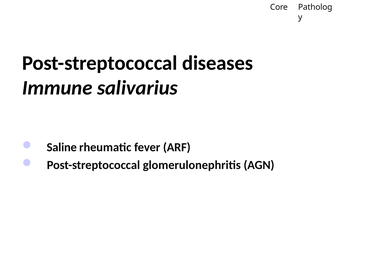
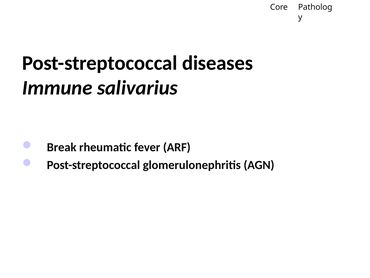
Saline: Saline -> Break (62, 147)
